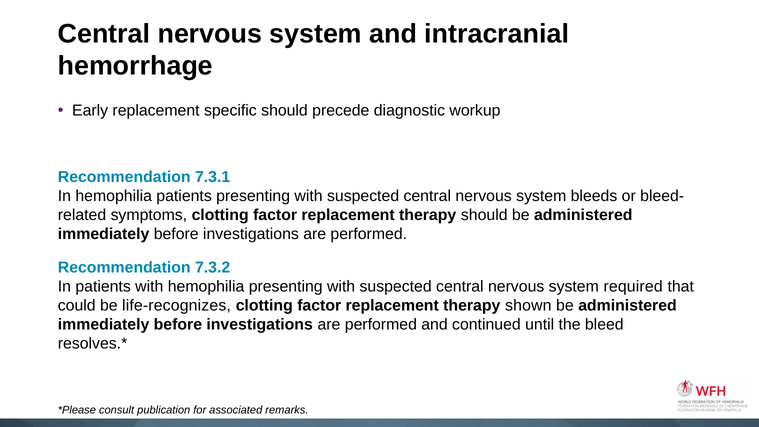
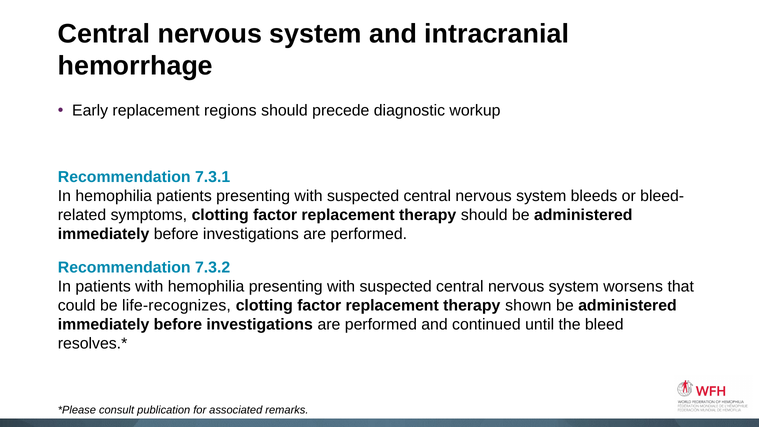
specific: specific -> regions (230, 111)
required: required -> worsens (633, 286)
